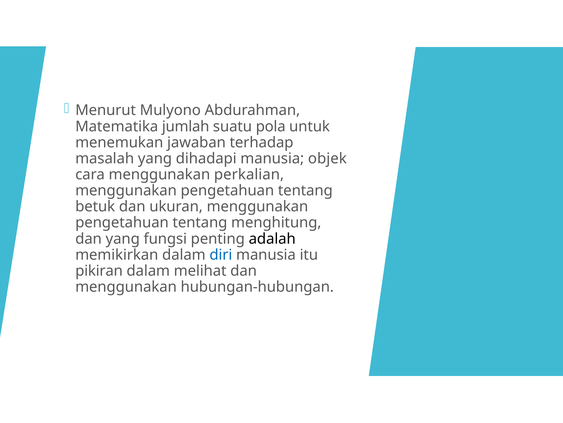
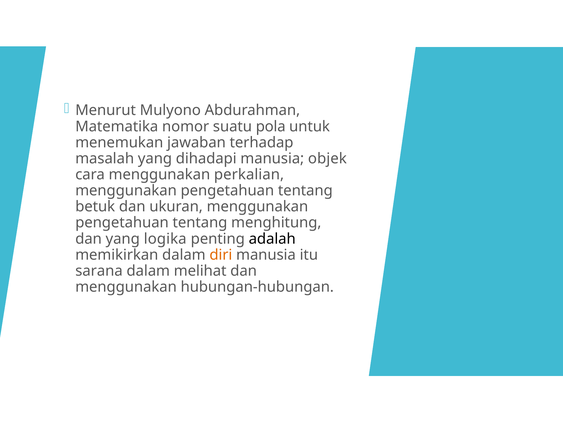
jumlah: jumlah -> nomor (186, 126)
fungsi: fungsi -> logika (165, 238)
diri colour: blue -> orange (221, 254)
pikiran: pikiran -> sarana (99, 270)
